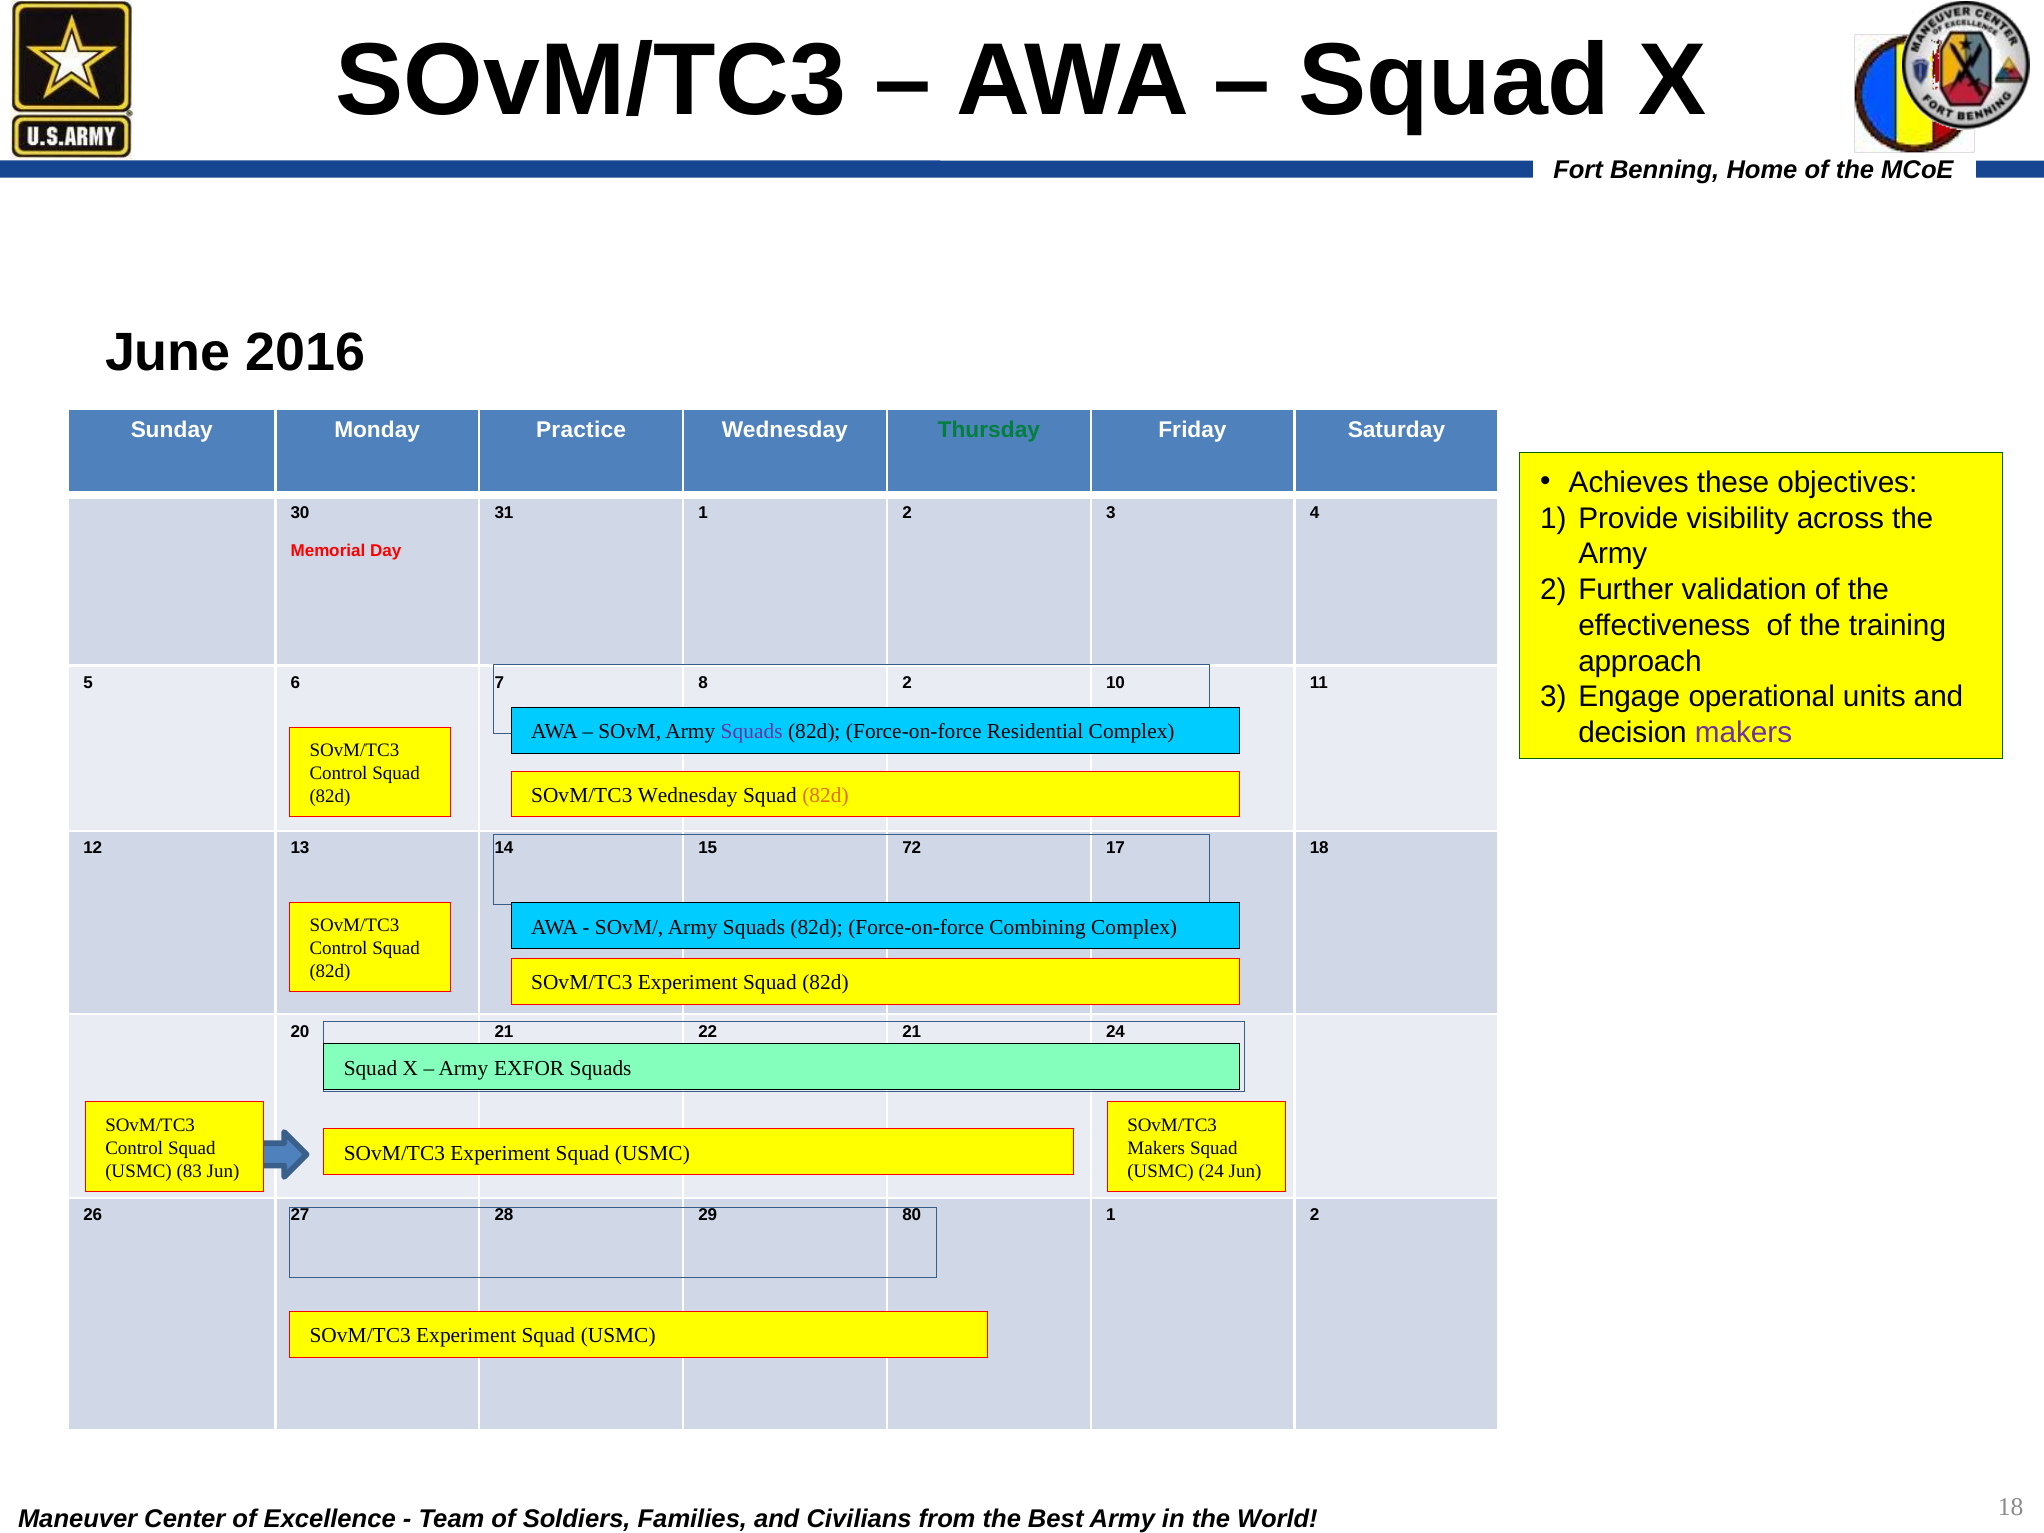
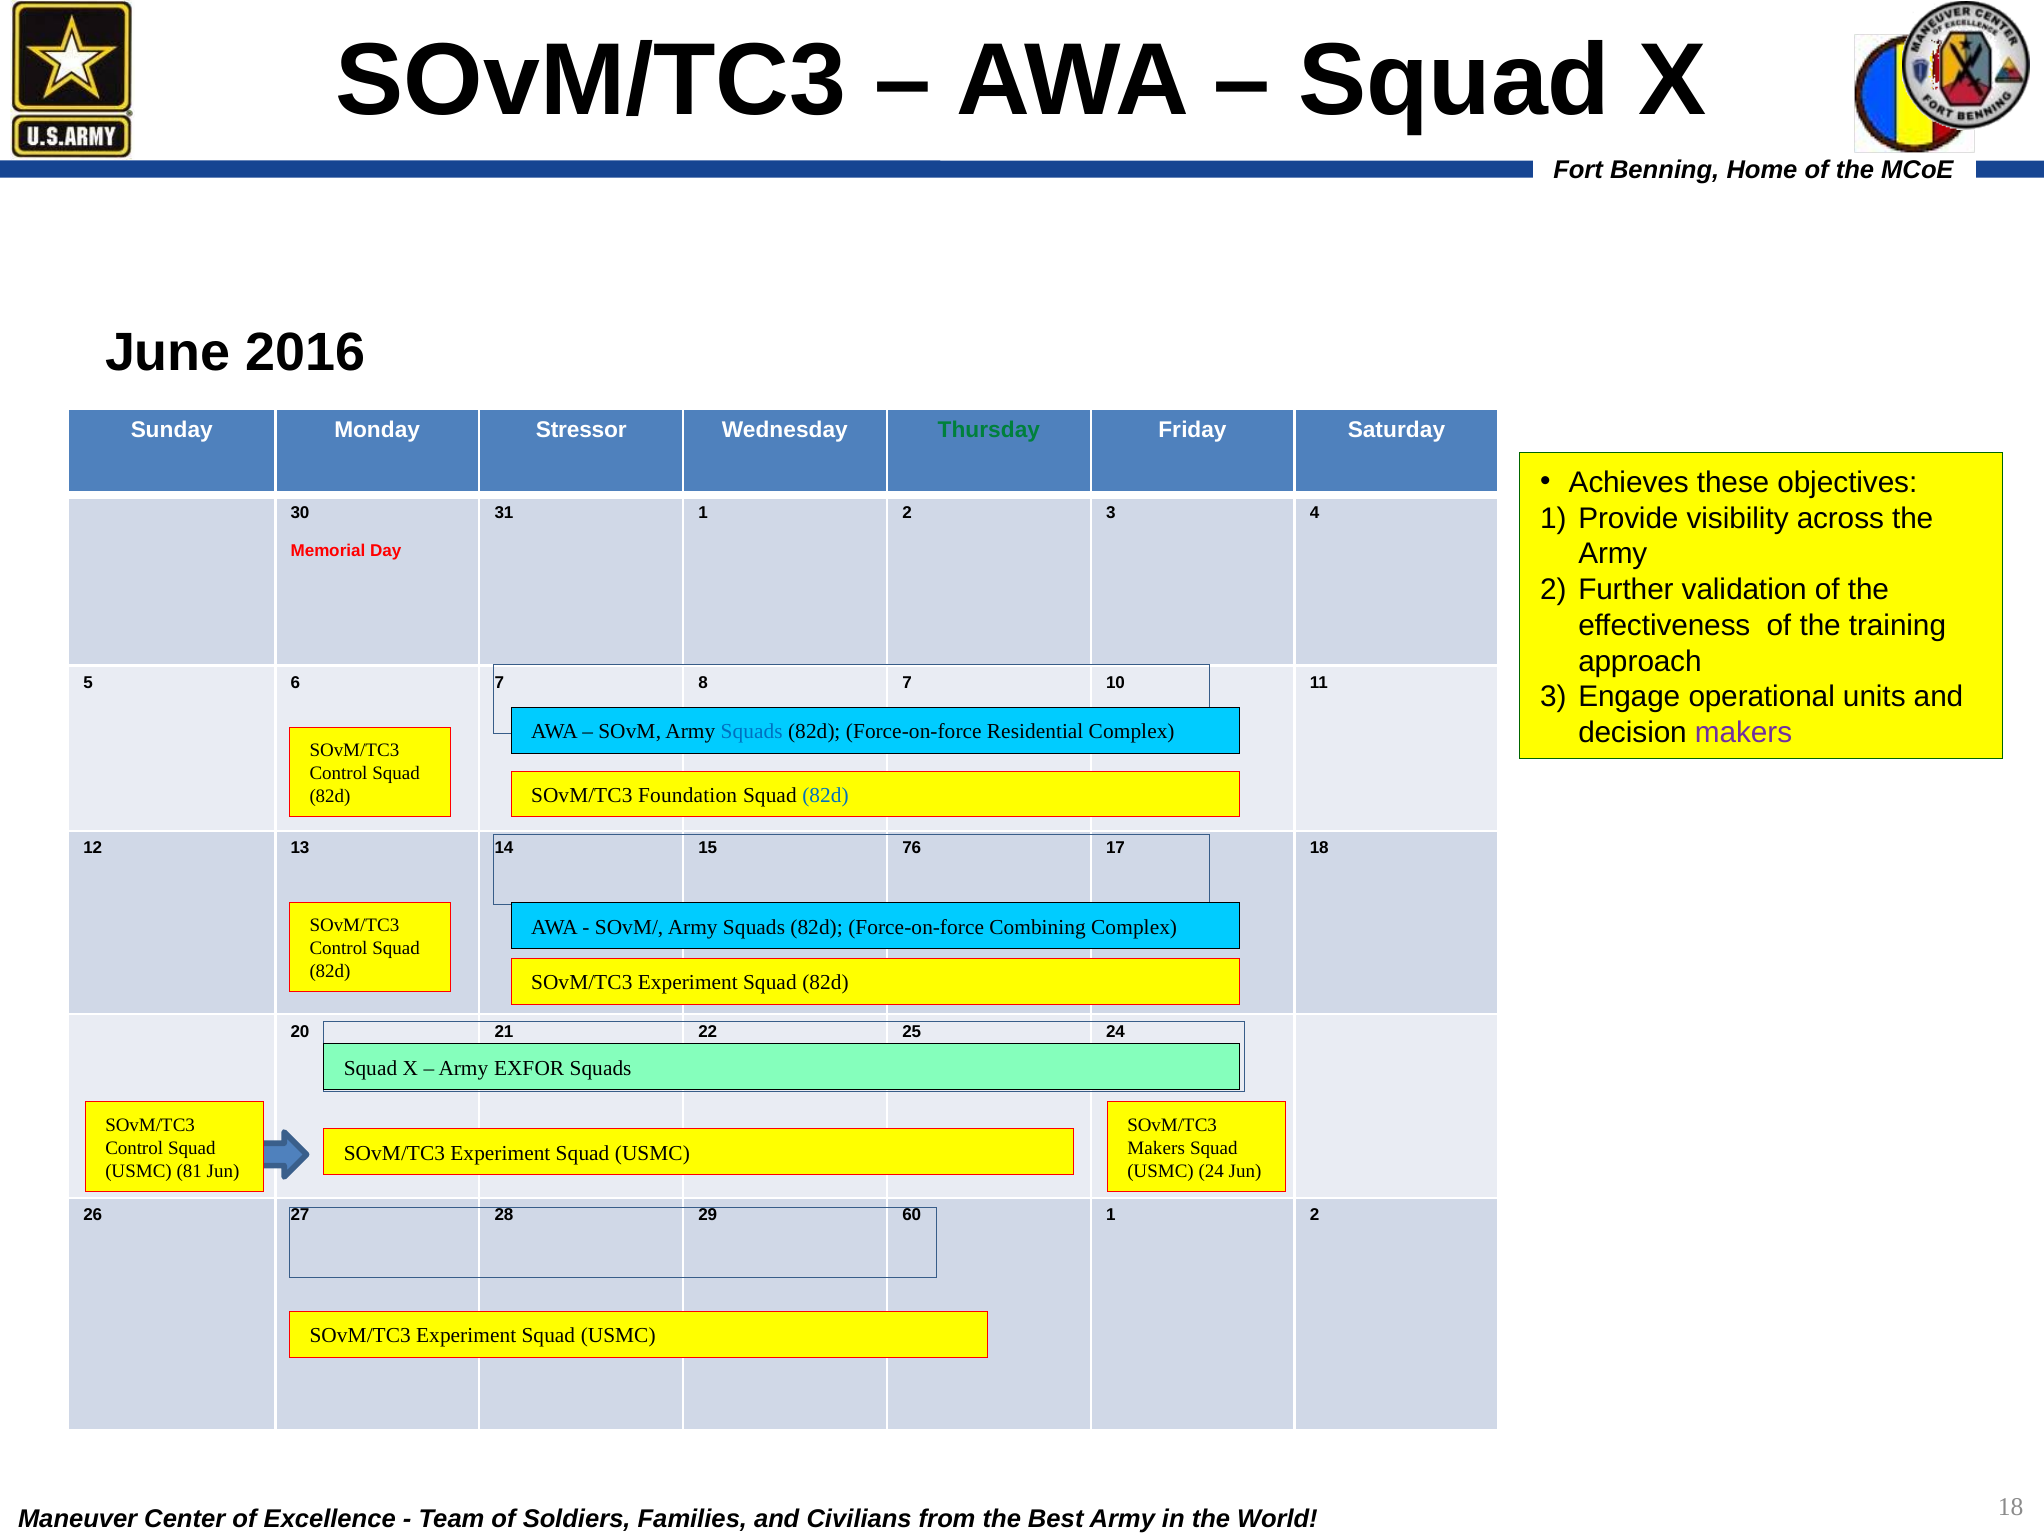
Practice: Practice -> Stressor (581, 430)
8 2: 2 -> 7 (907, 683)
Squads colour: purple -> blue (752, 732)
SOvM/TC3 Wednesday: Wednesday -> Foundation (688, 795)
82d colour: orange -> blue (825, 795)
72: 72 -> 76 (912, 848)
22 21: 21 -> 25 (912, 1032)
83: 83 -> 81 (189, 1171)
80: 80 -> 60 (912, 1215)
